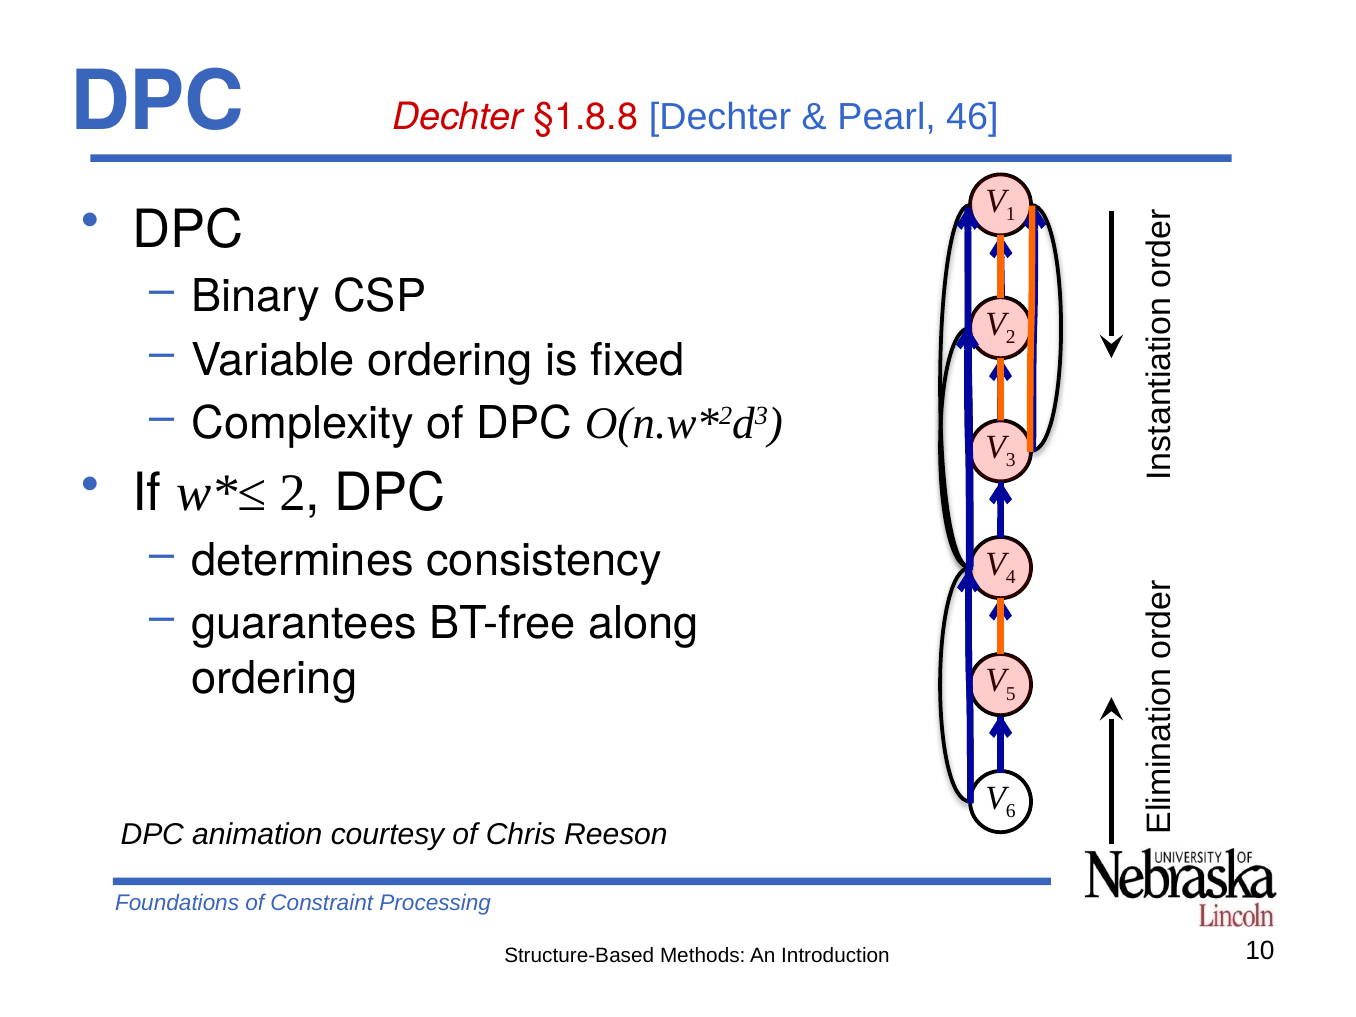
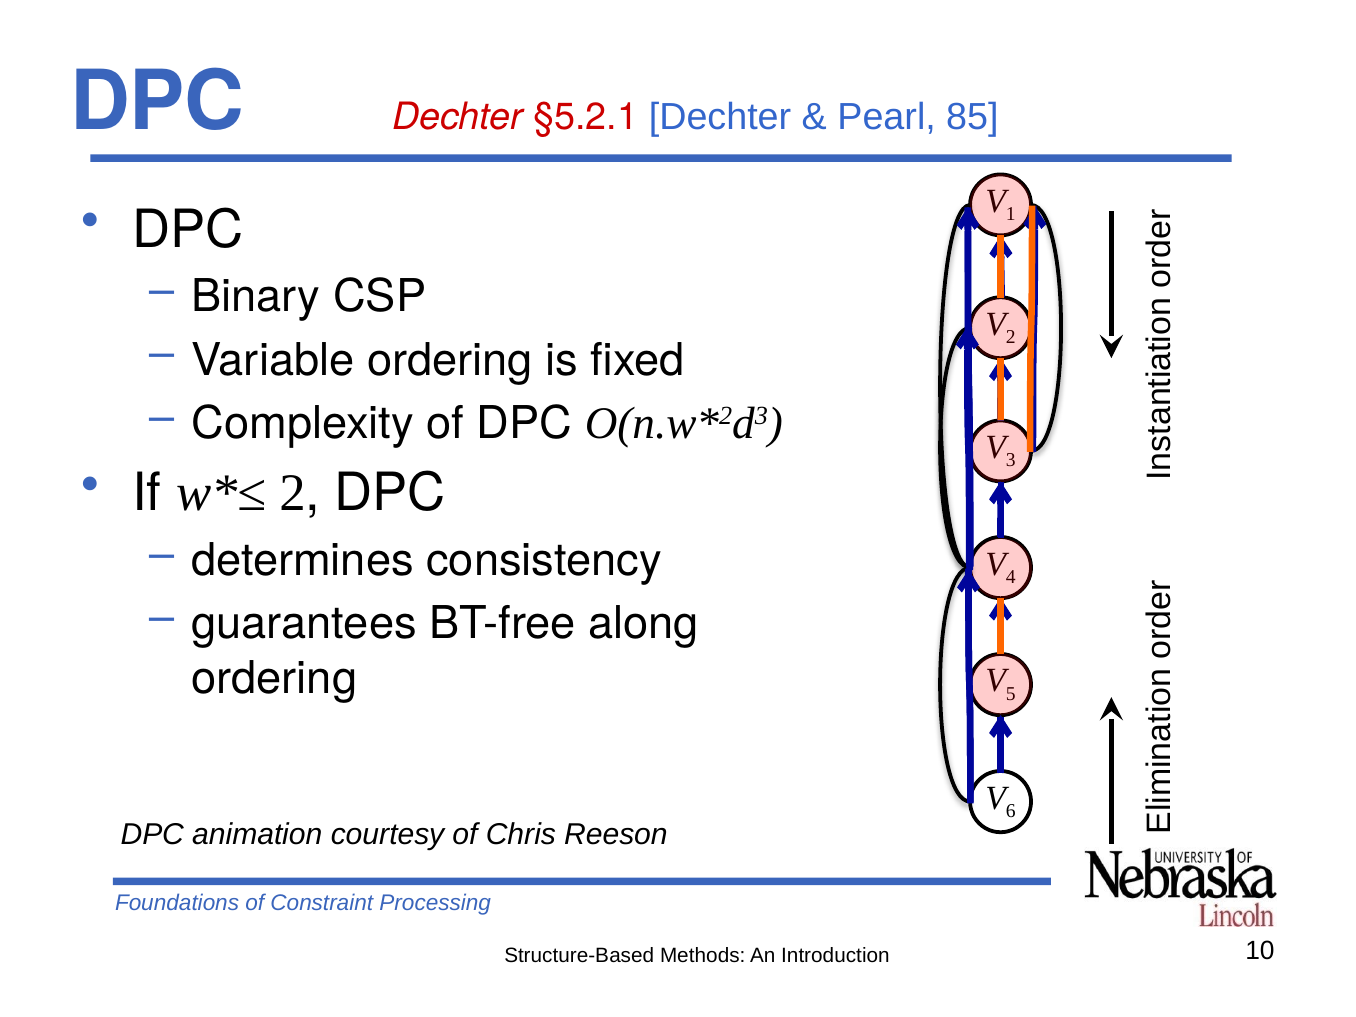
§1.8.8: §1.8.8 -> §5.2.1 (586, 117)
46: 46 -> 85 (972, 117)
